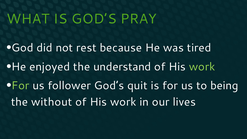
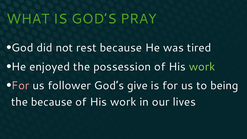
understand: understand -> possession (122, 67)
For colour: light green -> pink (20, 86)
quit: quit -> give (137, 86)
the without: without -> because (52, 102)
